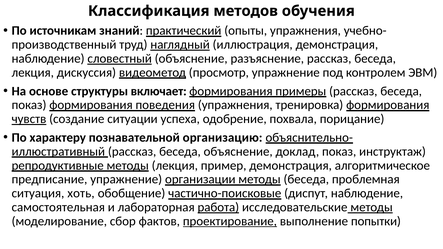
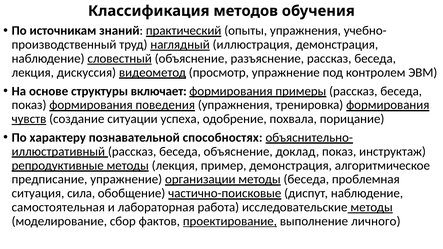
организацию: организацию -> способностях (223, 138)
хоть: хоть -> сила (81, 193)
работа underline: present -> none (218, 207)
попытки: попытки -> личного (376, 221)
